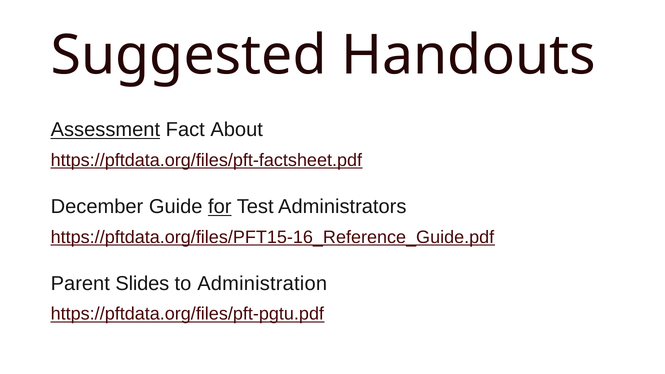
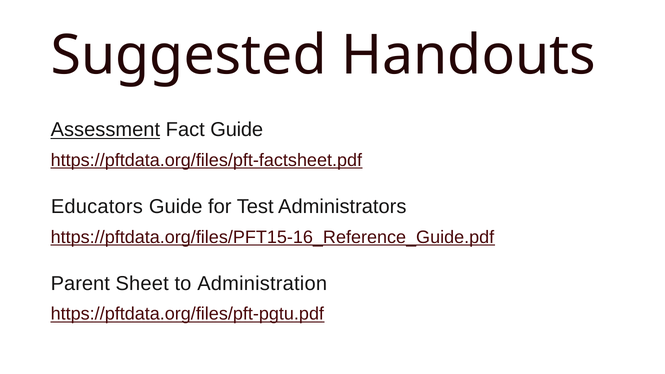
Fact About: About -> Guide (237, 130)
December: December -> Educators (97, 207)
for underline: present -> none (220, 207)
Slides: Slides -> Sheet (142, 284)
